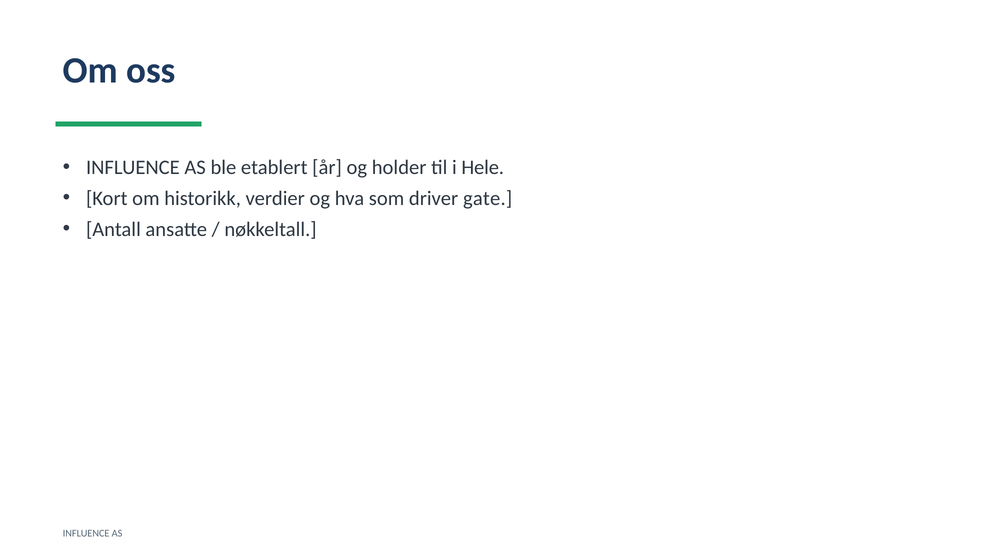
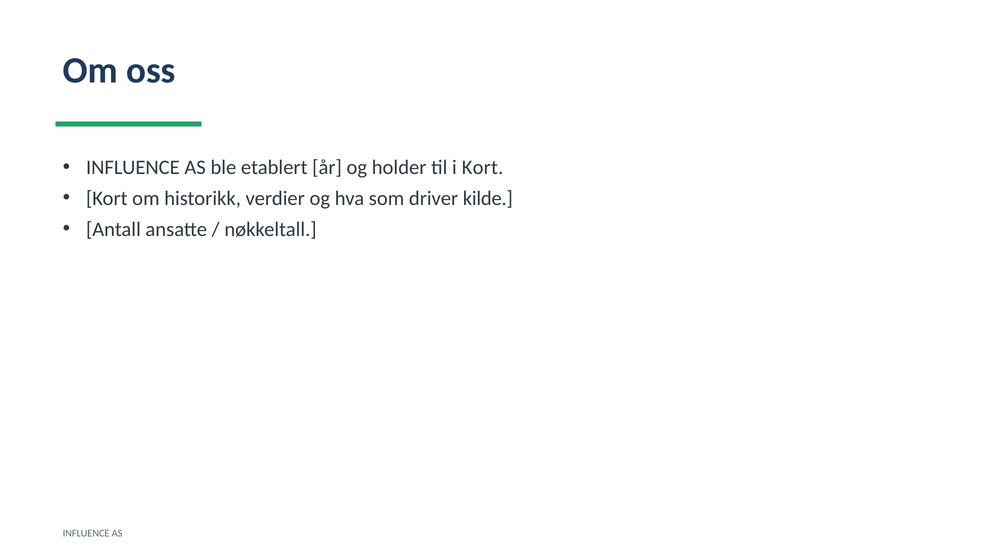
i Hele: Hele -> Kort (483, 167)
gate: gate -> kilde (488, 198)
